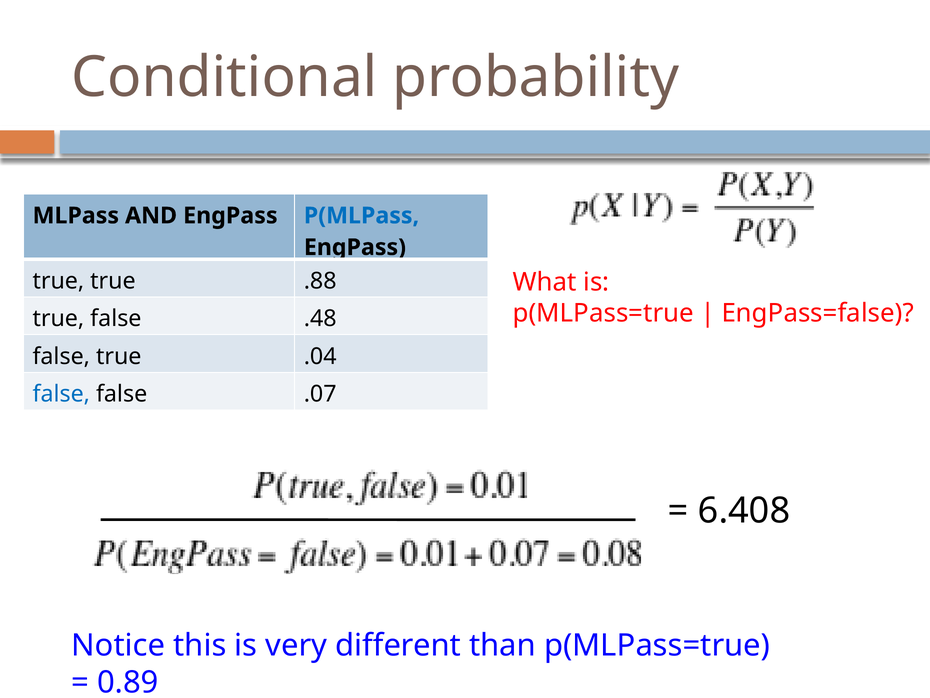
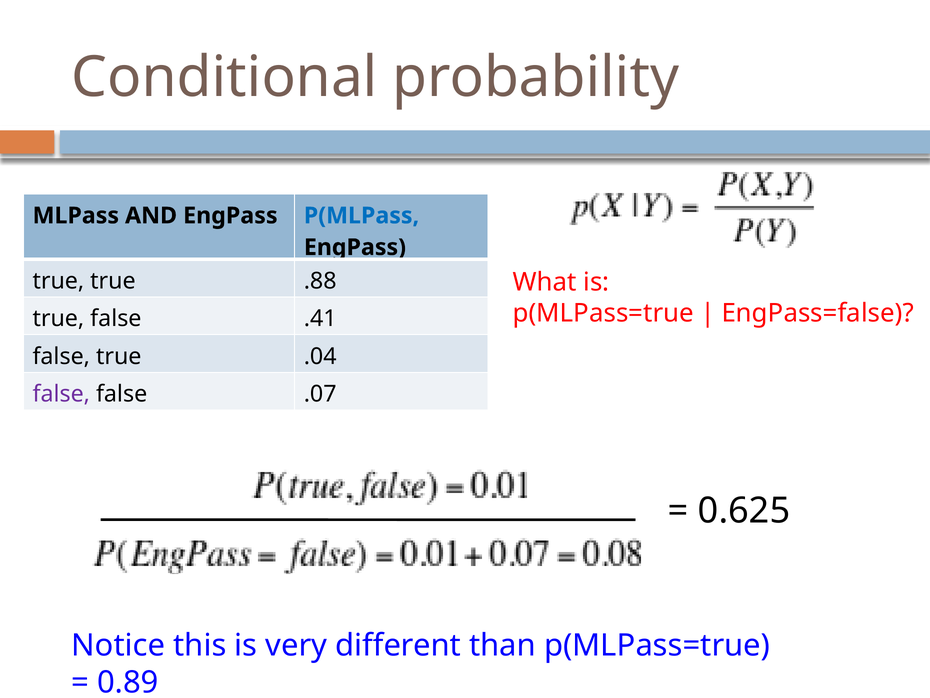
.48: .48 -> .41 (320, 318)
false colour: blue -> purple (61, 394)
6.408: 6.408 -> 0.625 (744, 510)
